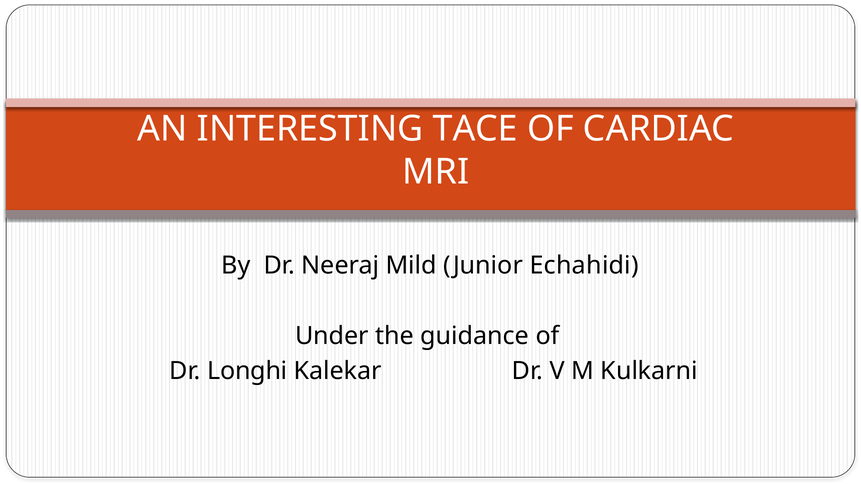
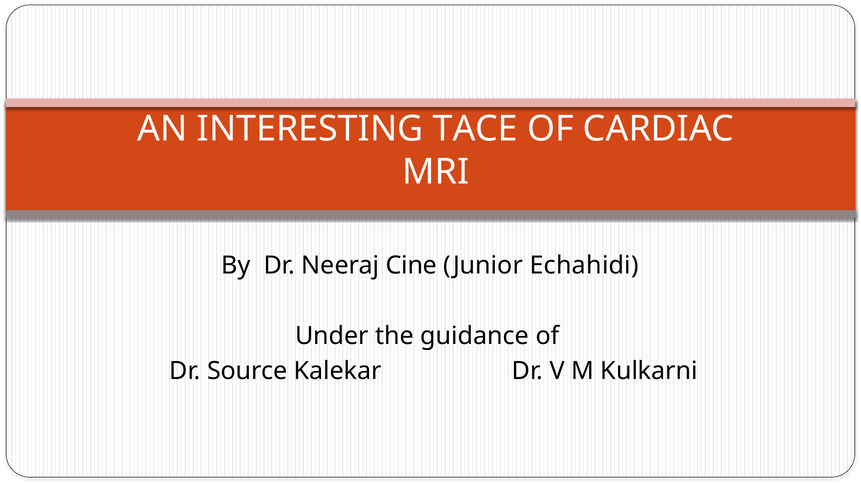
Mild: Mild -> Cine (411, 265)
Longhi: Longhi -> Source (247, 371)
